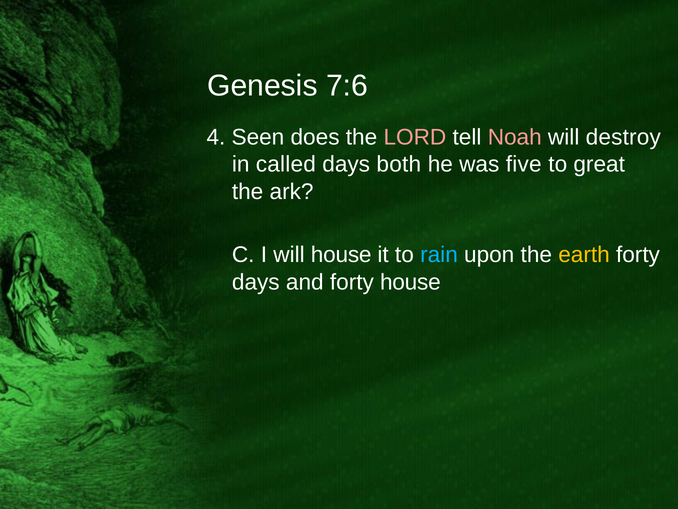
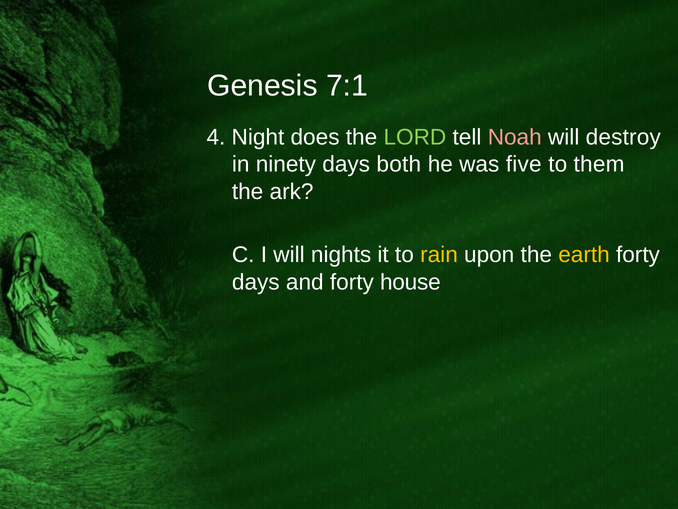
7:6: 7:6 -> 7:1 (347, 86)
Seen: Seen -> Night (258, 137)
LORD colour: pink -> light green (415, 137)
called: called -> ninety (286, 164)
great: great -> them (599, 164)
will house: house -> nights (341, 255)
rain colour: light blue -> yellow (439, 255)
